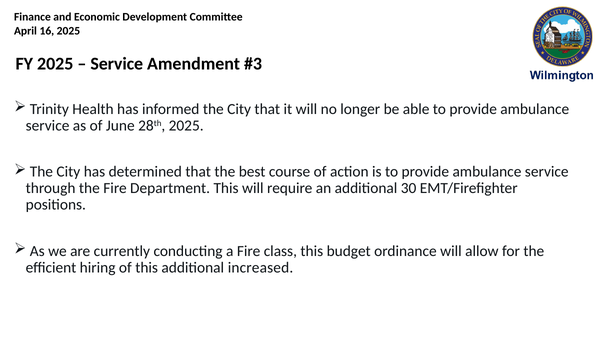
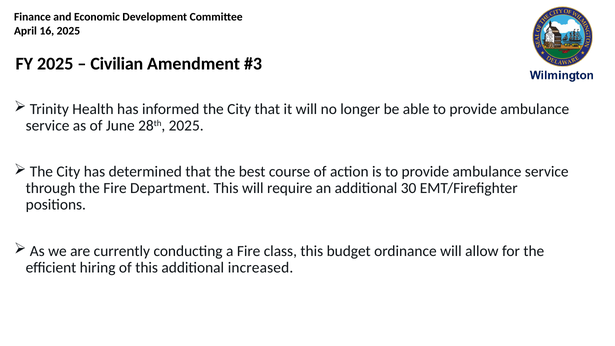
Service: Service -> Civilian (117, 64)
